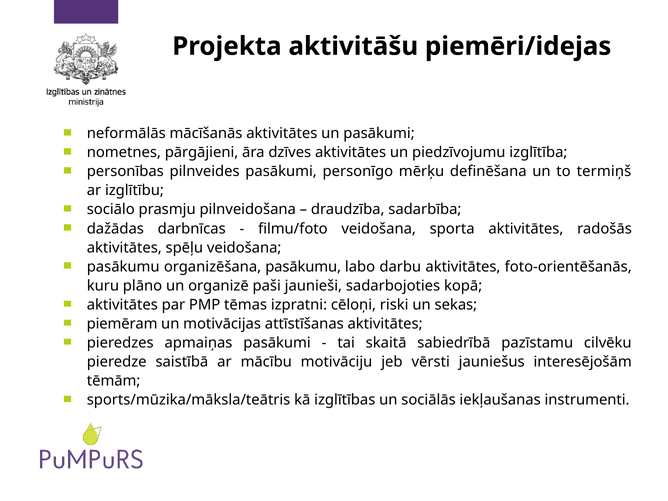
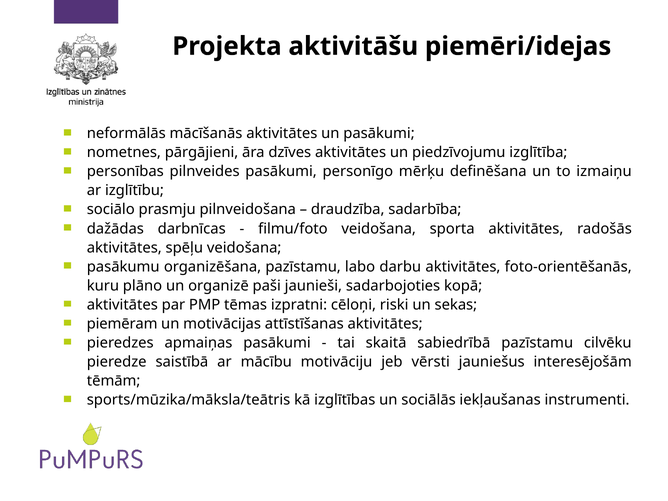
termiņš: termiņš -> izmaiņu (604, 171)
organizēšana pasākumu: pasākumu -> pazīstamu (303, 267)
